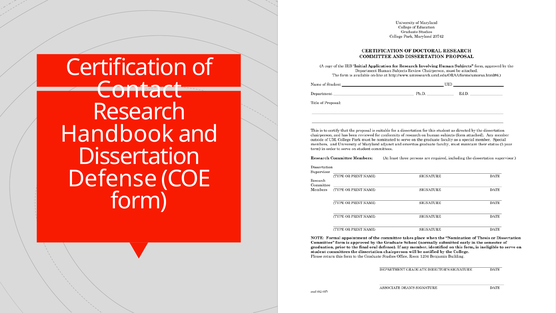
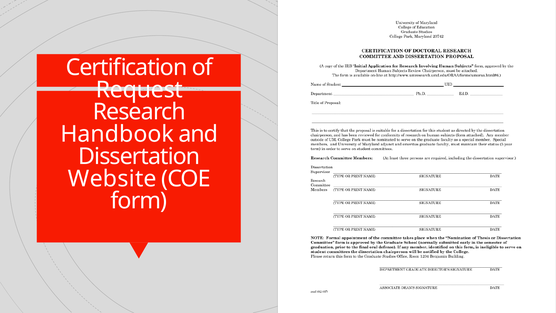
Contact: Contact -> Request (139, 90)
Defense: Defense -> Website (112, 179)
